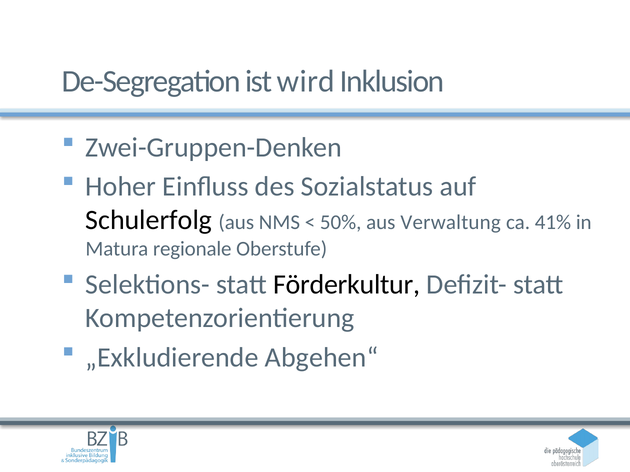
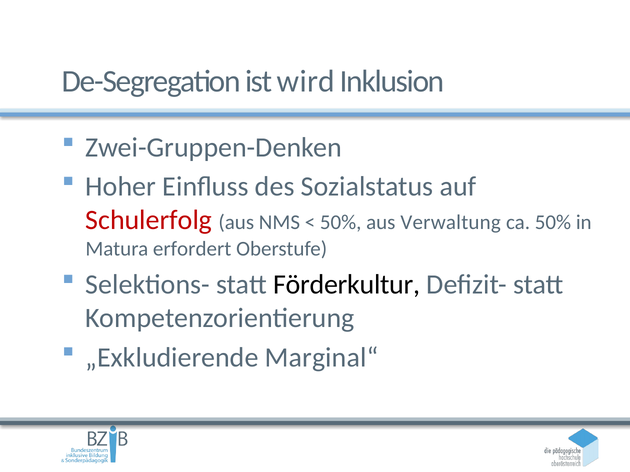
Schulerfolg colour: black -> red (149, 220)
ca 41%: 41% -> 50% (553, 223)
regionale: regionale -> erfordert (192, 249)
Abgehen“: Abgehen“ -> Marginal“ (322, 358)
